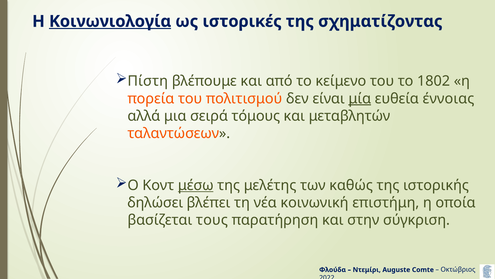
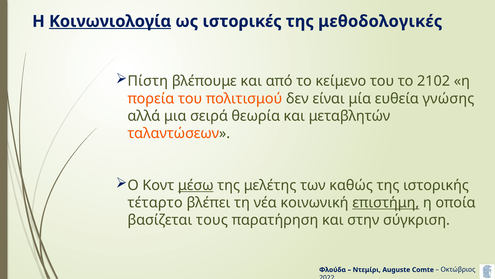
σχηματίζοντας: σχηματίζοντας -> μεθοδολογικές (380, 21)
1802: 1802 -> 2102 (434, 81)
μία underline: present -> none (360, 98)
έννοιας: έννοιας -> γνώσης (448, 98)
τόμους: τόμους -> θεωρία (256, 116)
δηλώσει: δηλώσει -> τέταρτο (155, 202)
επιστήμη underline: none -> present (386, 202)
